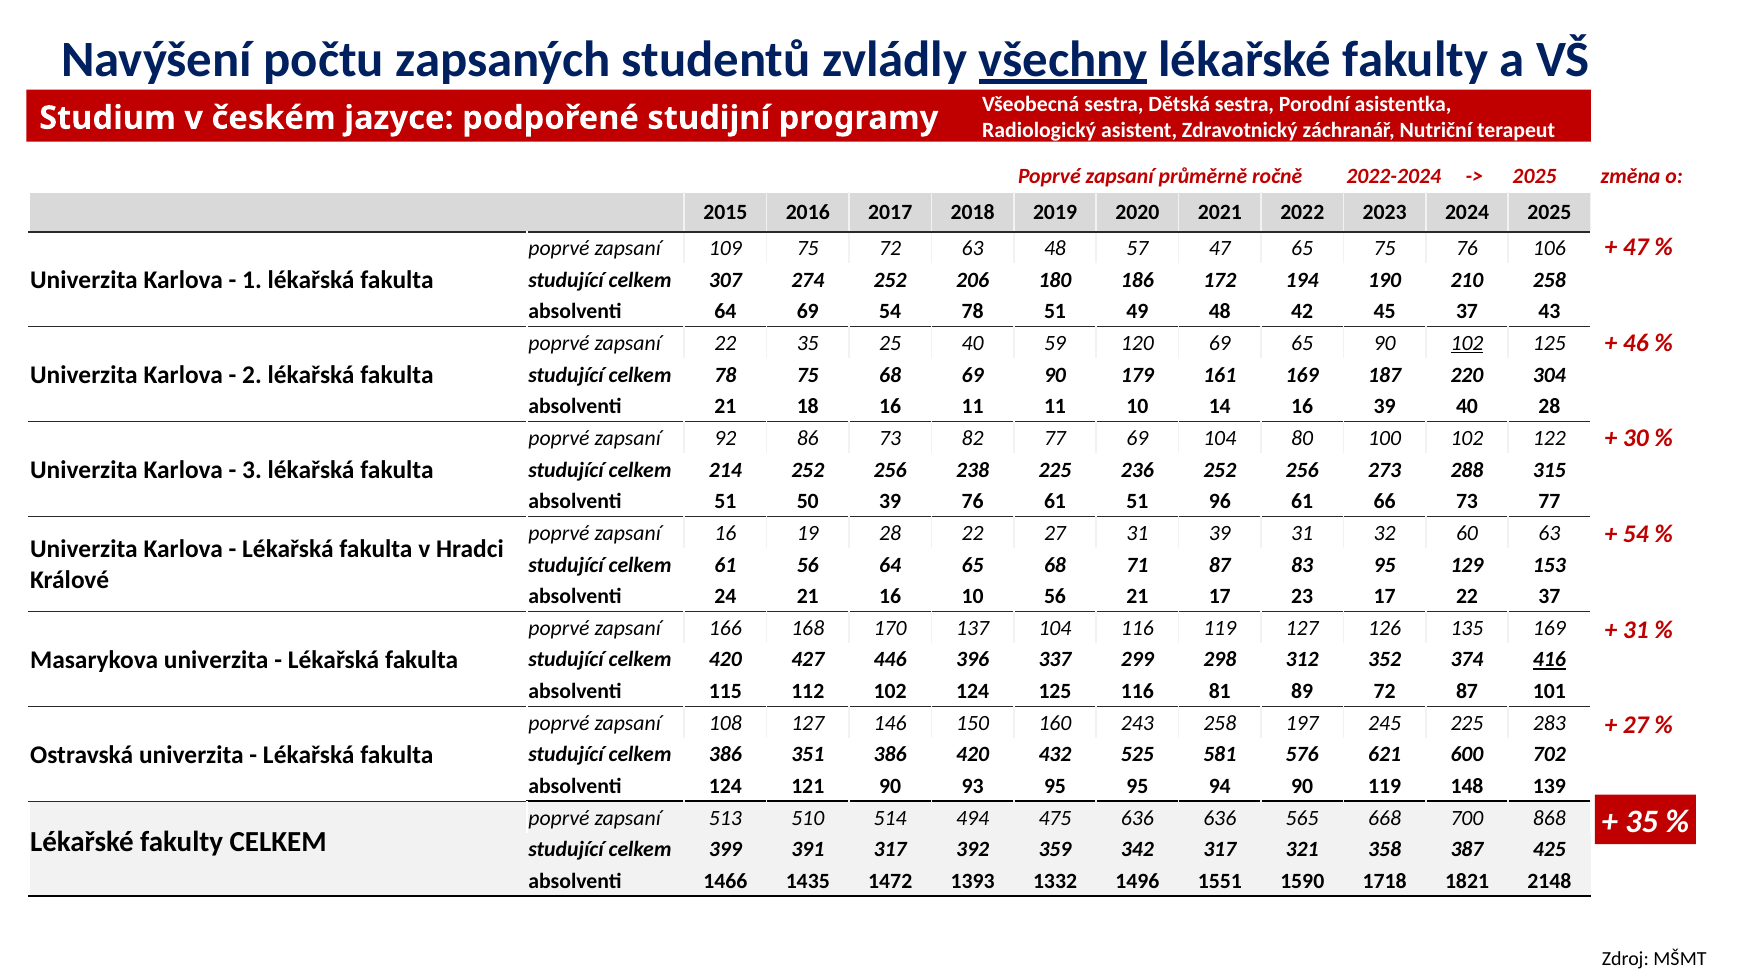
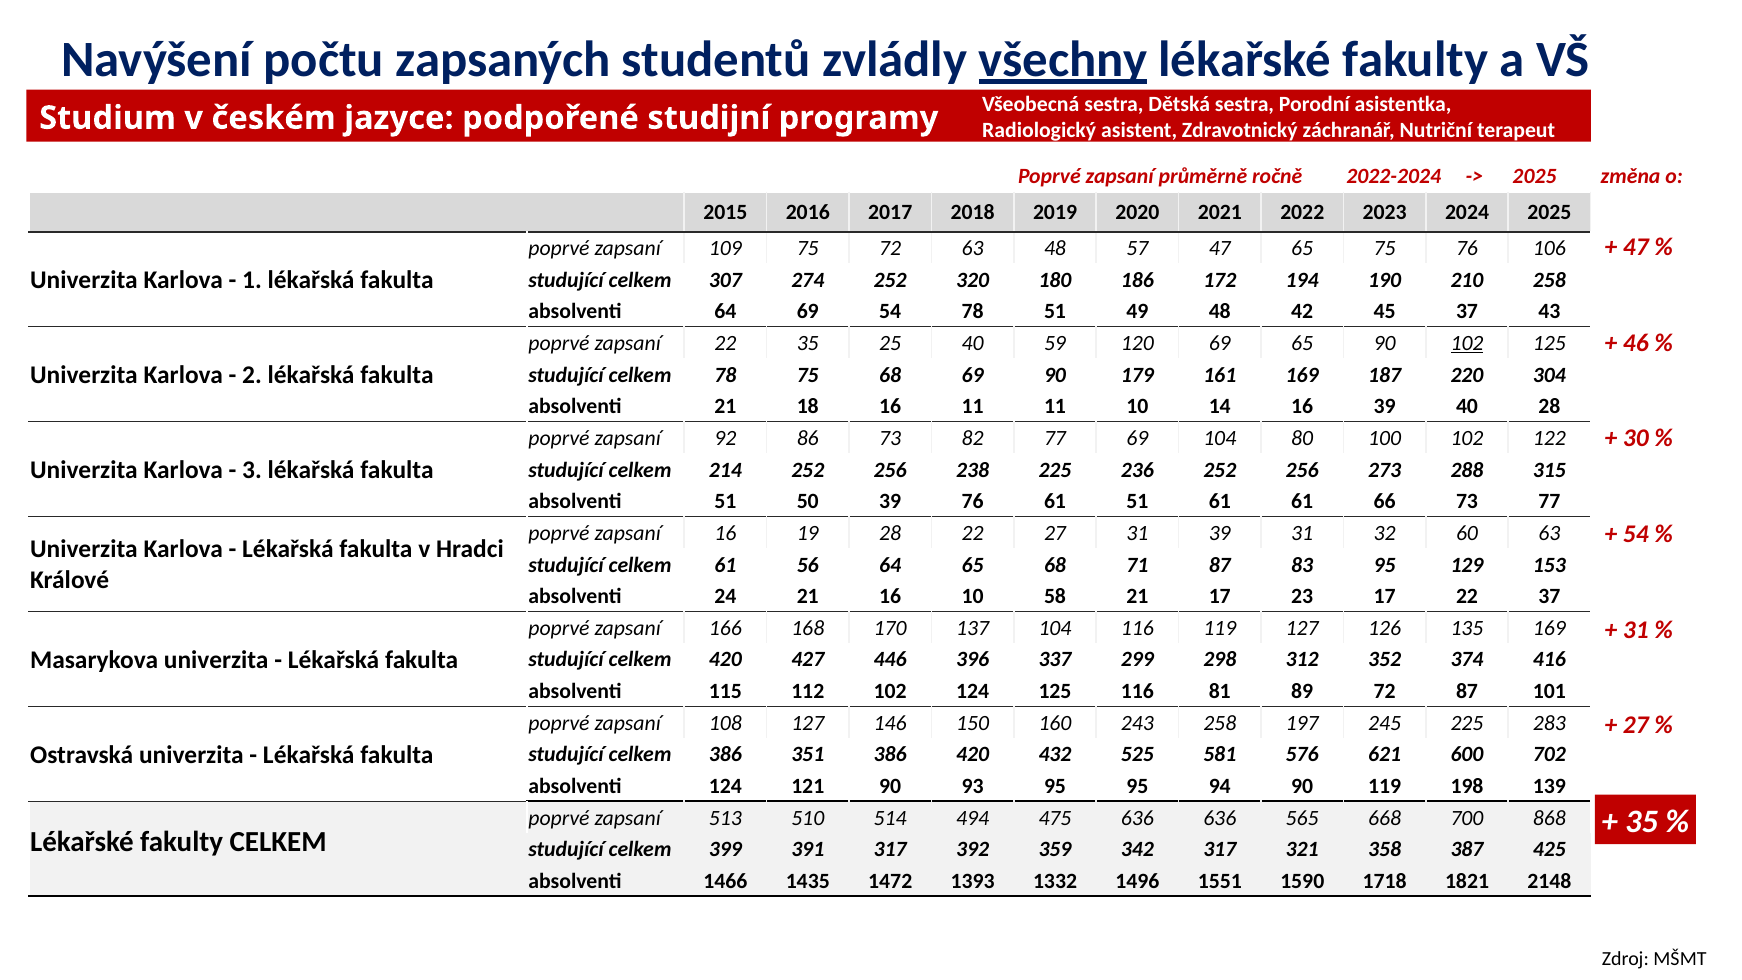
206: 206 -> 320 (973, 280)
51 96: 96 -> 61 (1220, 502)
10 56: 56 -> 58 (1055, 596)
416 underline: present -> none (1549, 660)
148: 148 -> 198 (1467, 786)
